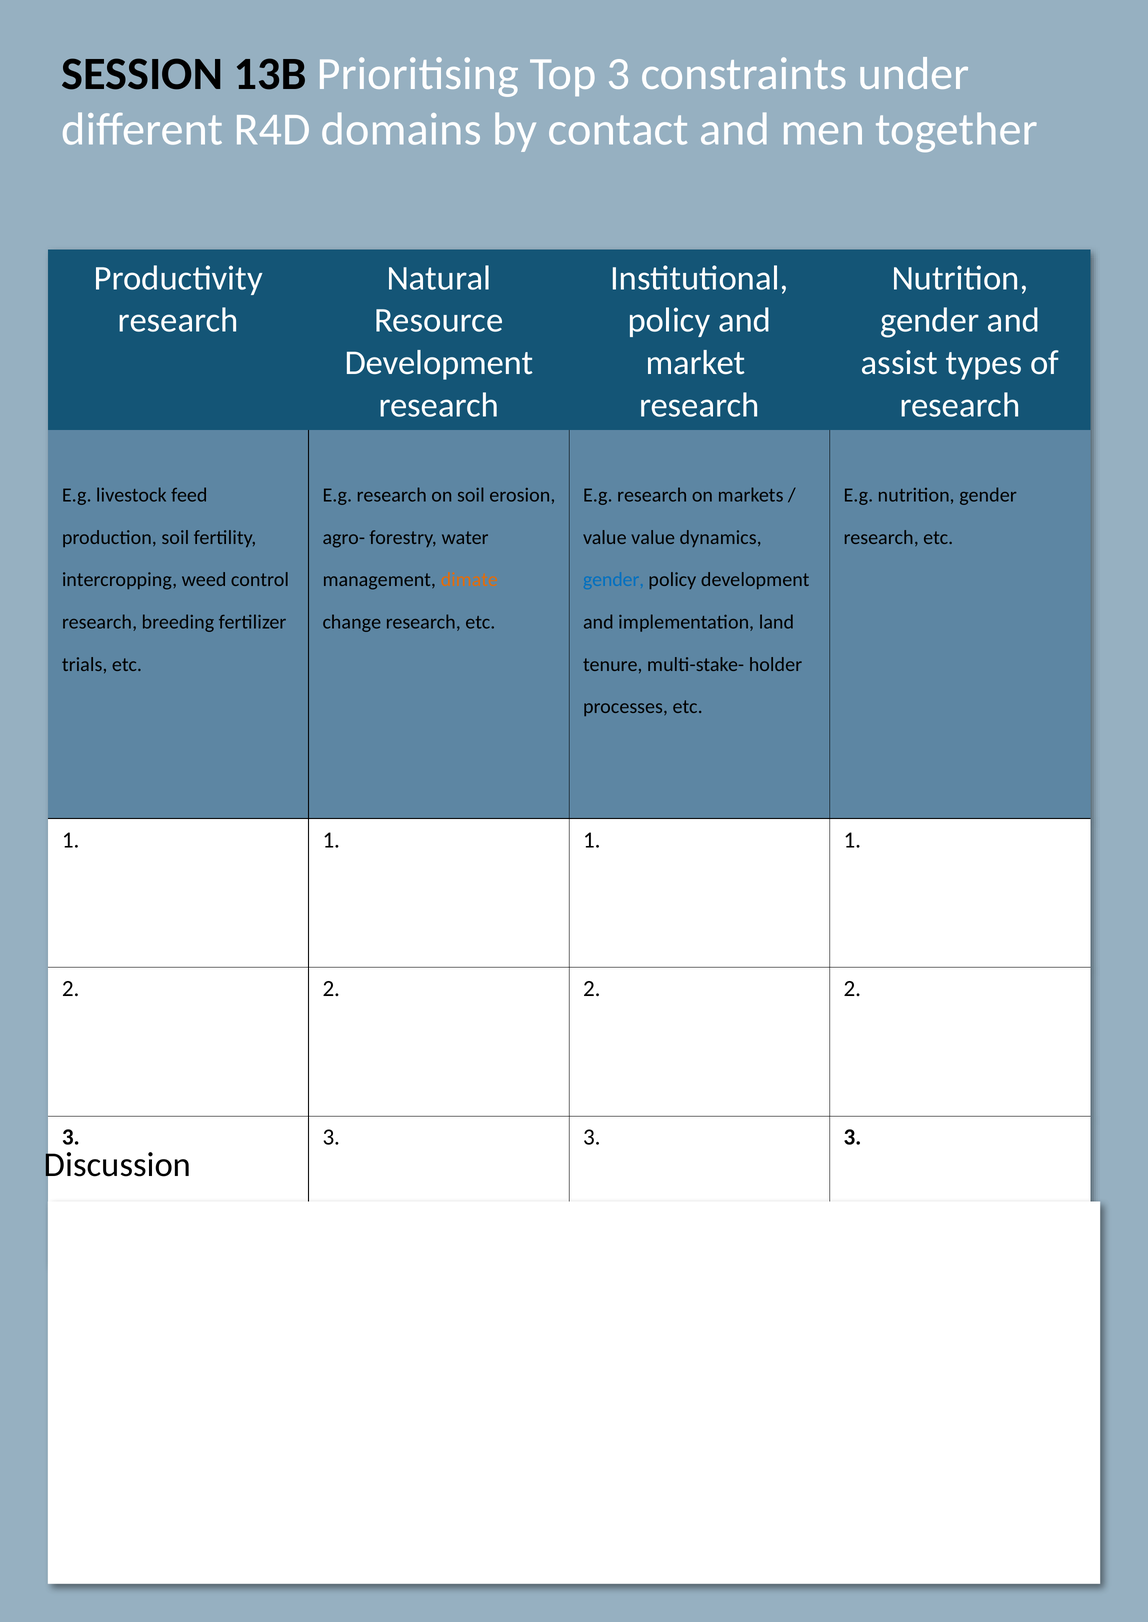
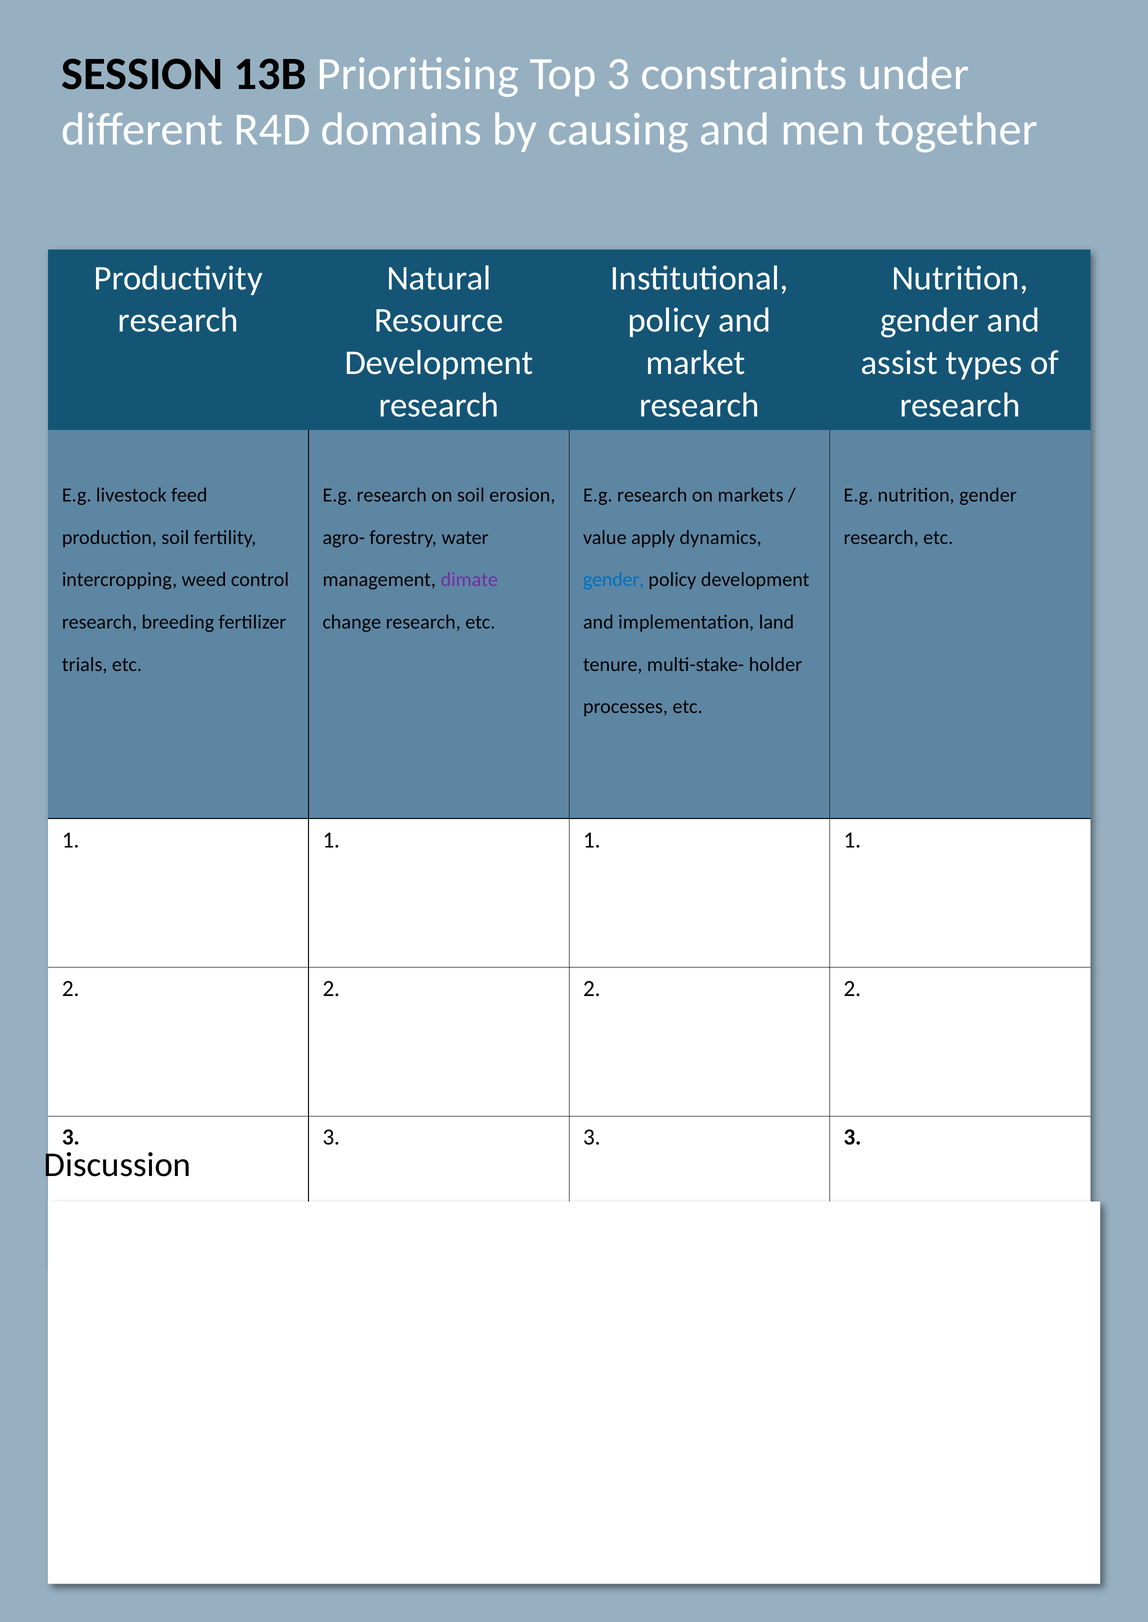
contact: contact -> causing (618, 129)
value value: value -> apply (653, 538)
dimate colour: orange -> purple (469, 580)
